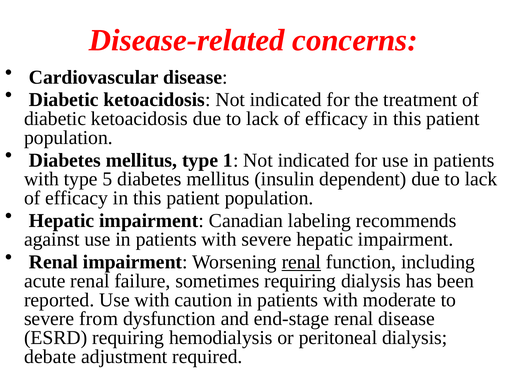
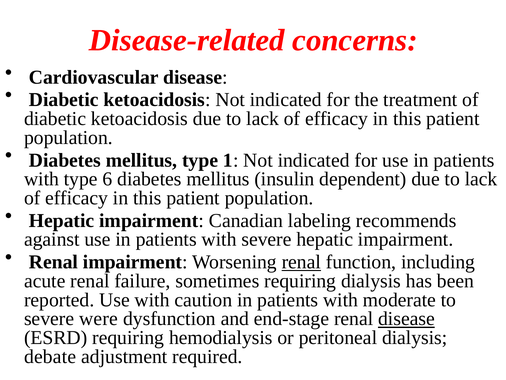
5: 5 -> 6 (107, 179)
from: from -> were (99, 318)
disease underline: none -> present (406, 318)
